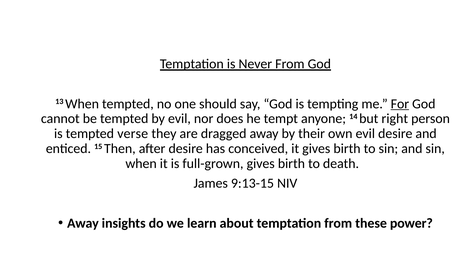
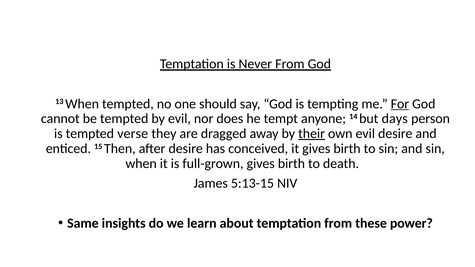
right: right -> days (395, 119)
their underline: none -> present (312, 134)
9:13-15: 9:13-15 -> 5:13-15 (252, 183)
Away: Away -> Same (83, 223)
